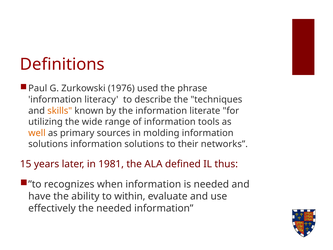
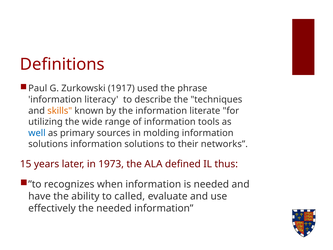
1976: 1976 -> 1917 (121, 88)
well colour: orange -> blue (37, 133)
1981: 1981 -> 1973 (111, 164)
within: within -> called (130, 196)
